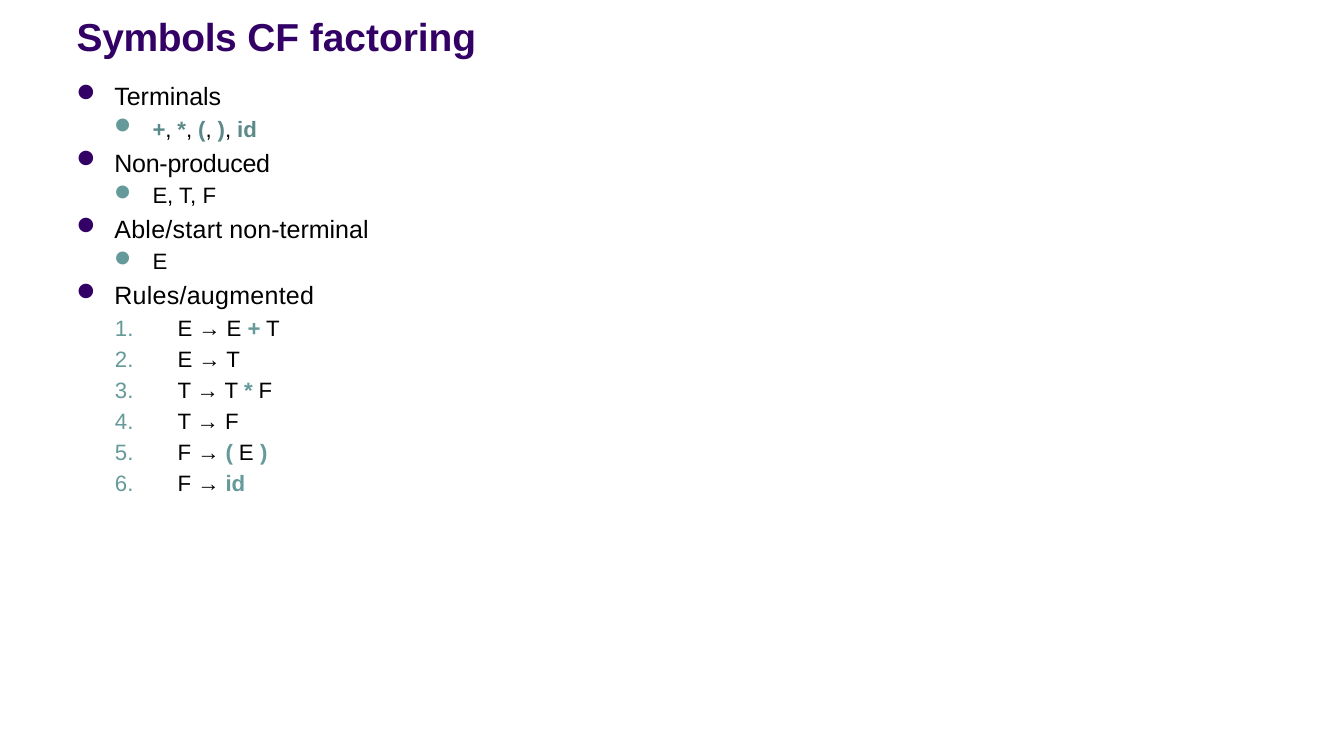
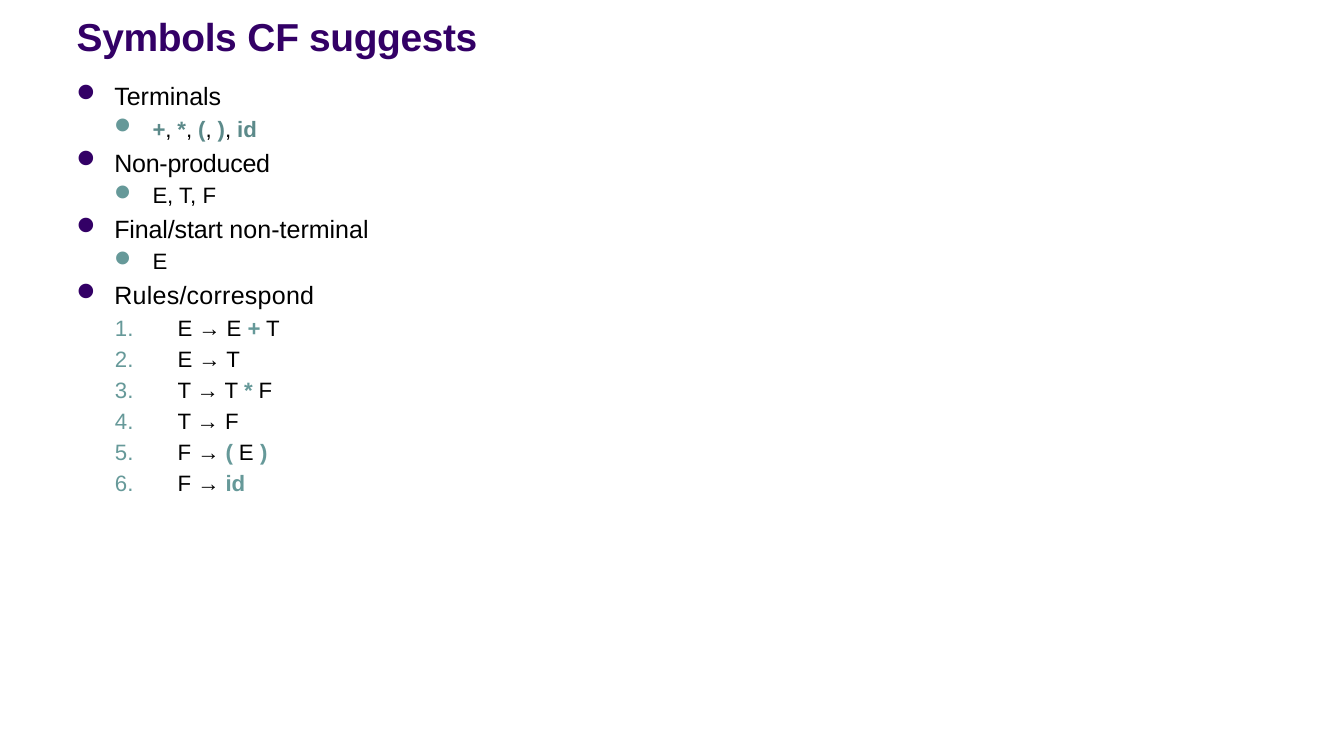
factoring: factoring -> suggests (393, 39)
Able/start: Able/start -> Final/start (169, 230)
Rules/augmented: Rules/augmented -> Rules/correspond (214, 296)
